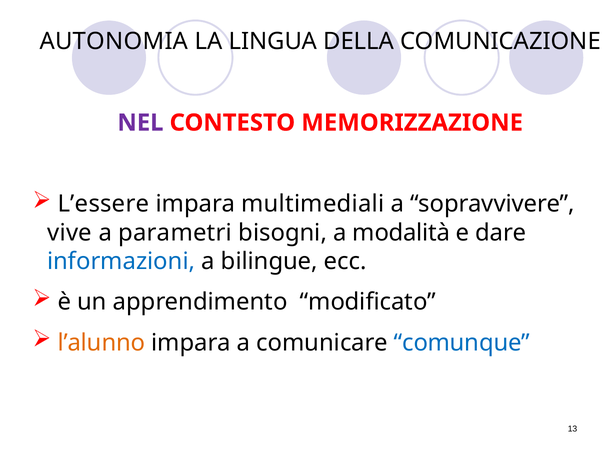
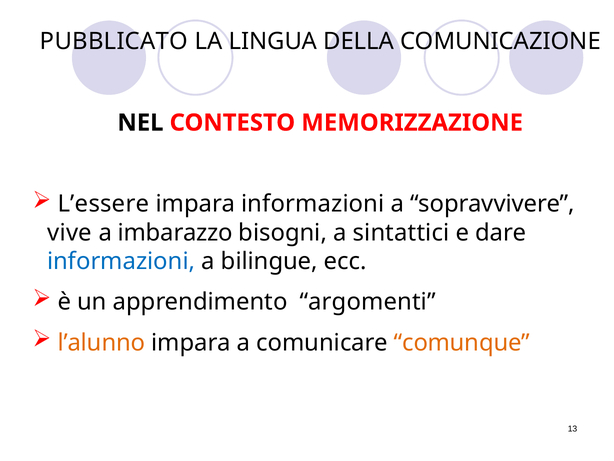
AUTONOMIA: AUTONOMIA -> PUBBLICATO (114, 41)
NEL colour: purple -> black (140, 123)
impara multimediali: multimediali -> informazioni (313, 204)
parametri: parametri -> imbarazzo (175, 232)
modalità: modalità -> sintattici (401, 232)
modificato: modificato -> argomenti (368, 302)
comunque colour: blue -> orange (462, 342)
